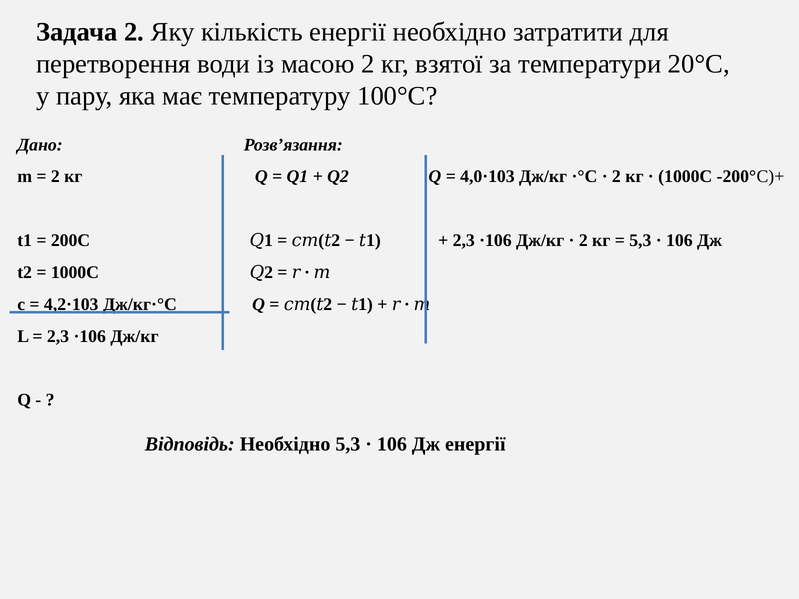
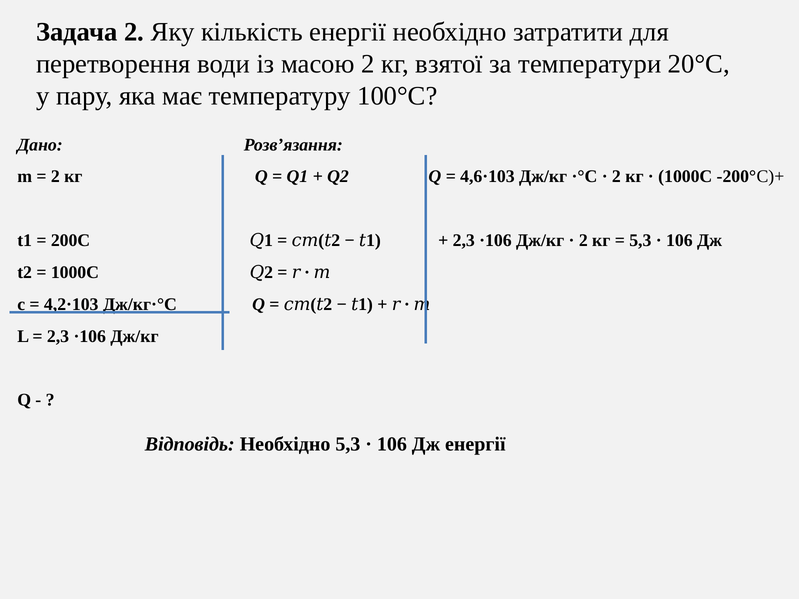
4,0·103: 4,0·103 -> 4,6·103 (487, 177)
